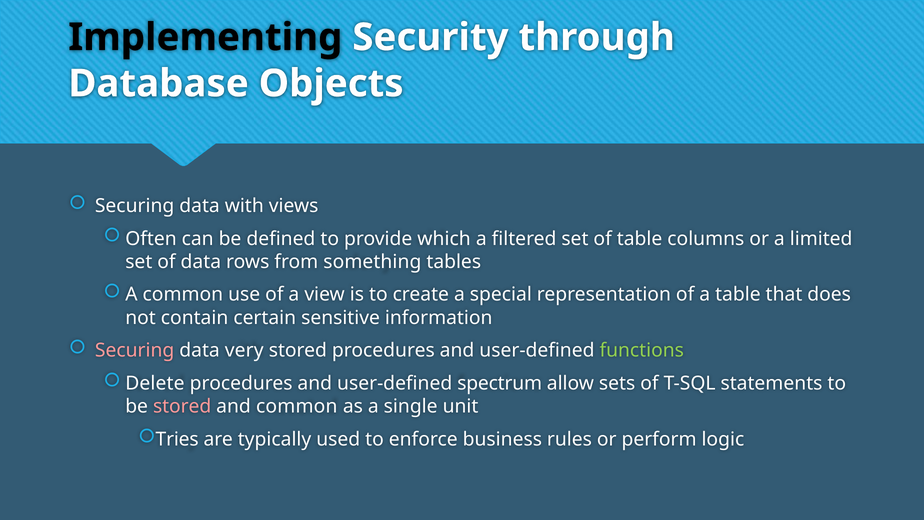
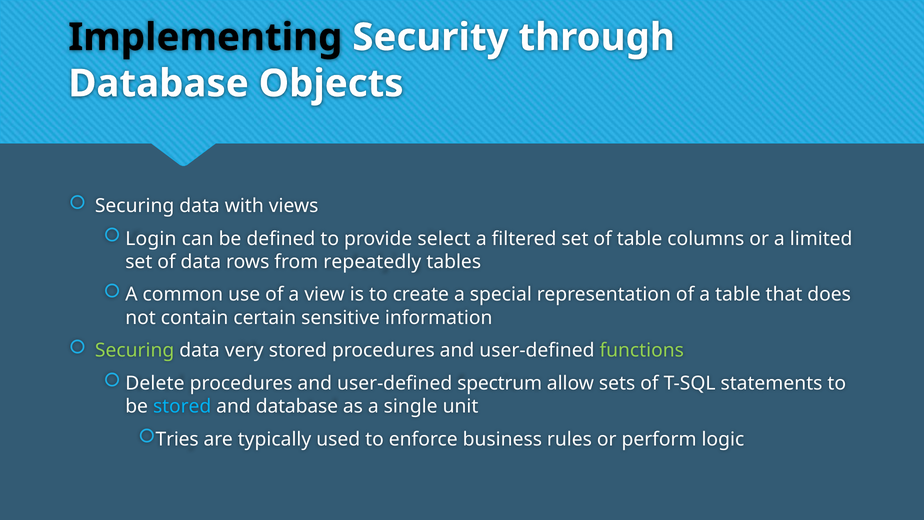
Often: Often -> Login (151, 239)
which: which -> select (444, 239)
something: something -> repeatedly (372, 262)
Securing colour: pink -> light green (135, 350)
stored colour: pink -> light blue (182, 406)
and common: common -> database (297, 406)
